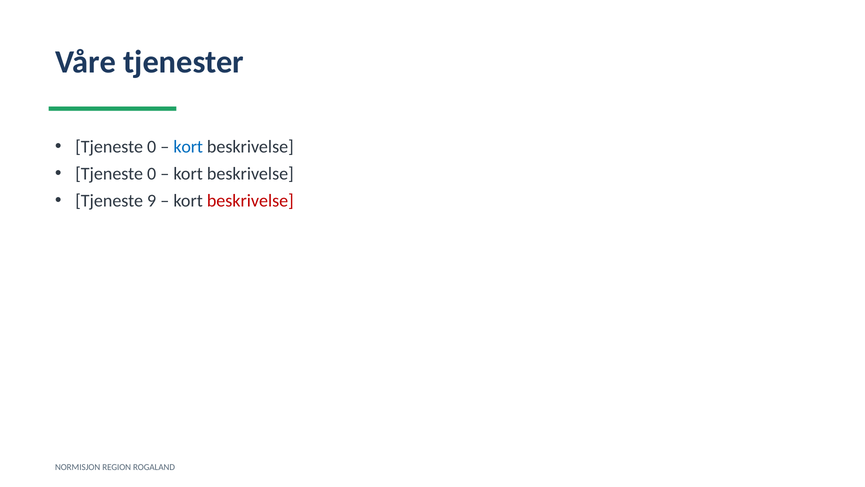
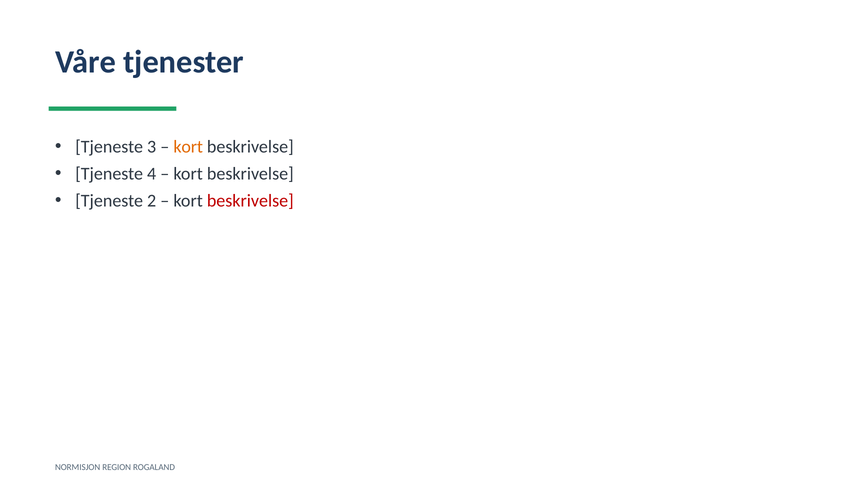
0: 0 -> 3 (152, 147)
kort colour: blue -> orange (188, 147)
0: 0 -> 4 (152, 174)
9: 9 -> 2 (152, 201)
